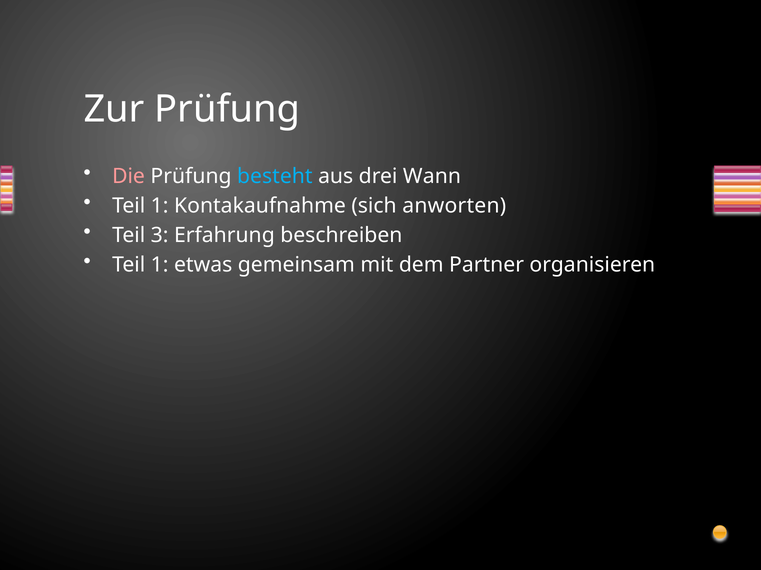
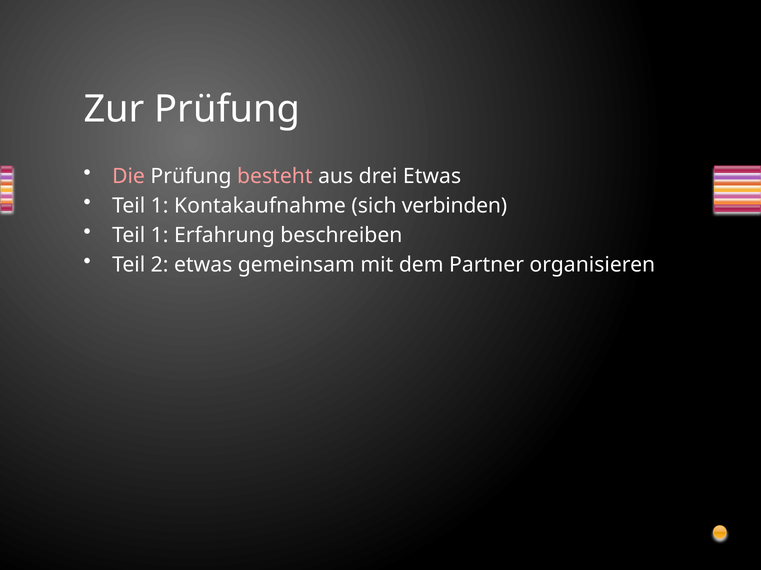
besteht colour: light blue -> pink (275, 176)
drei Wann: Wann -> Etwas (432, 176)
anworten: anworten -> verbinden (454, 206)
3: 3 -> 1 (160, 236)
1: 1 -> 2 (160, 265)
